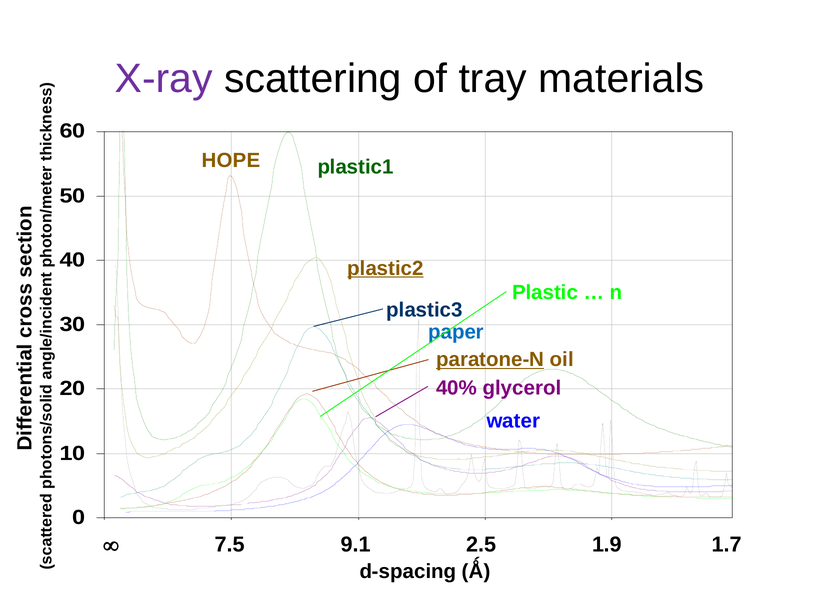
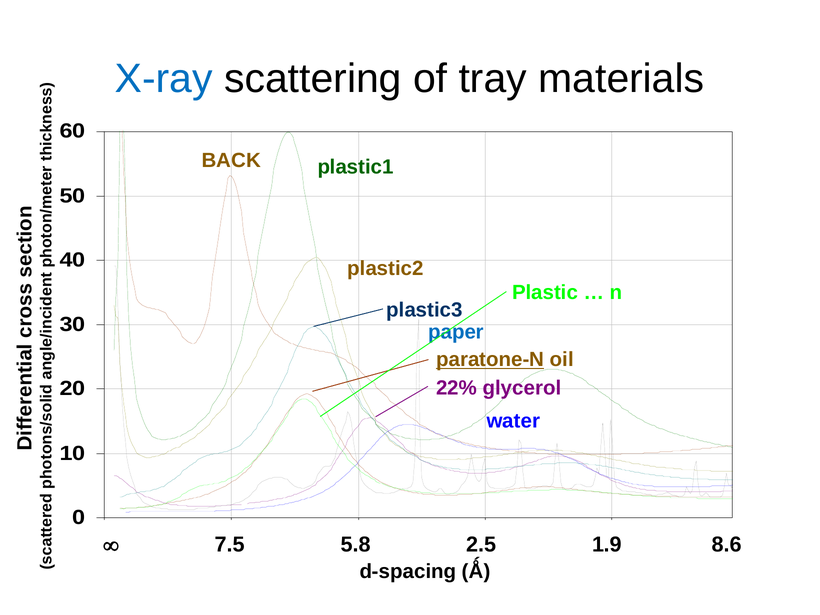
X-ray colour: purple -> blue (164, 79)
HOPE: HOPE -> BACK (231, 160)
plastic2 underline: present -> none (386, 268)
40%: 40% -> 22% (457, 388)
9.1: 9.1 -> 5.8 (356, 545)
1.7: 1.7 -> 8.6 (727, 545)
